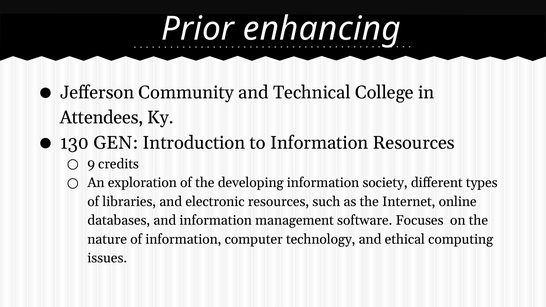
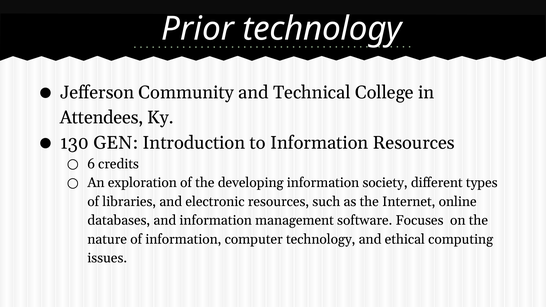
Prior enhancing: enhancing -> technology (322, 29)
9: 9 -> 6 (91, 164)
